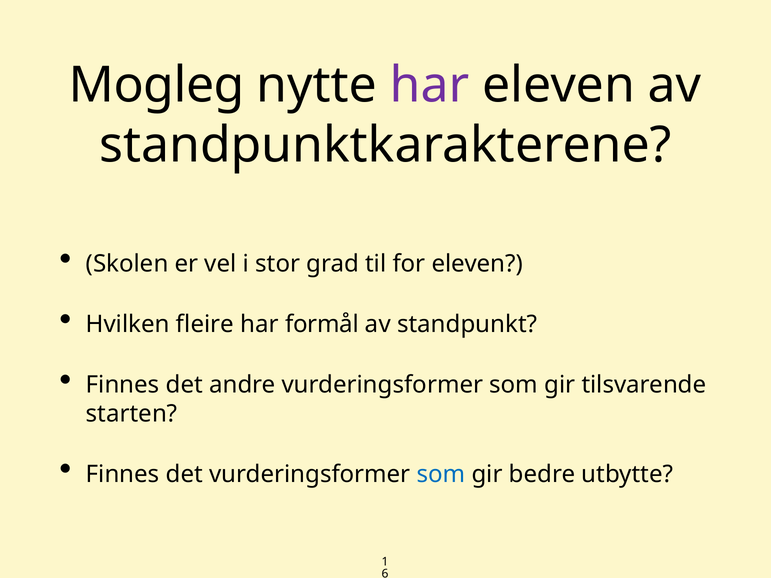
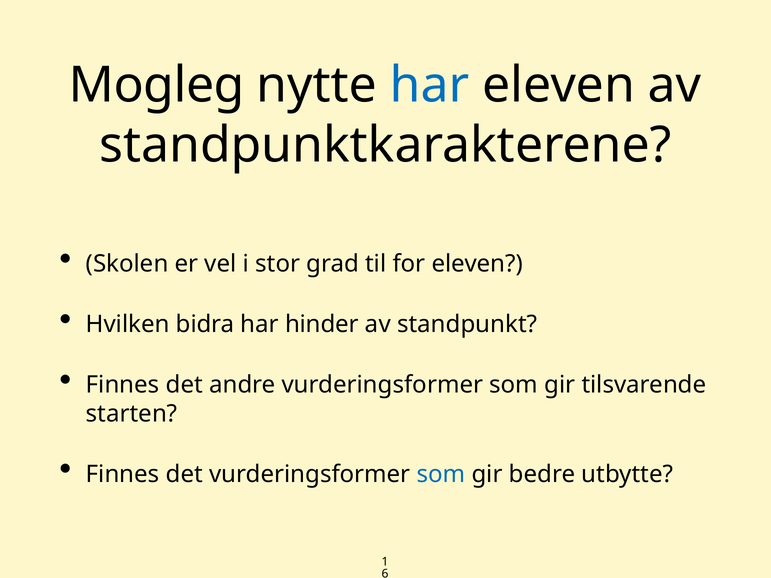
har colour: purple -> blue (430, 86)
fleire: fleire -> bidra (205, 325)
formål: formål -> hinder (322, 325)
